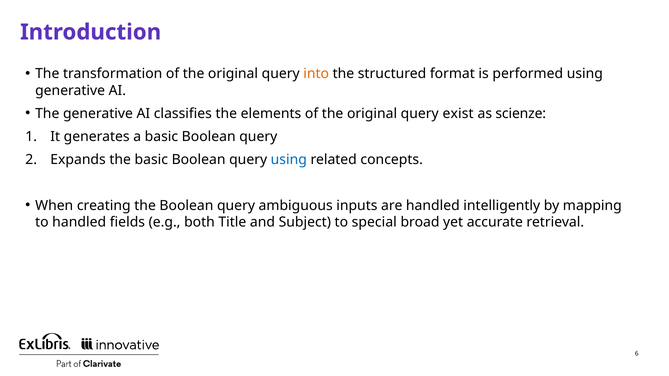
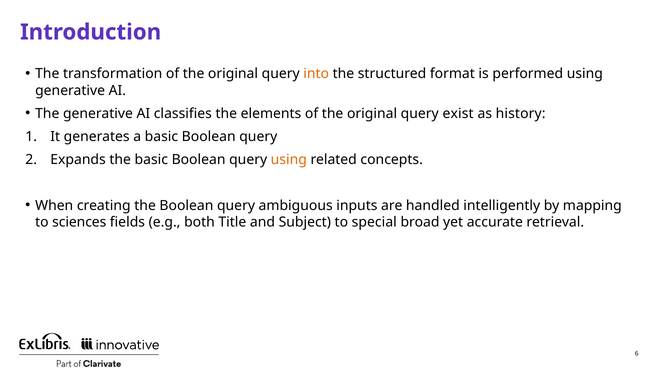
scienze: scienze -> history (521, 114)
using colour: blue -> orange (289, 160)
to handled: handled -> sciences (79, 222)
